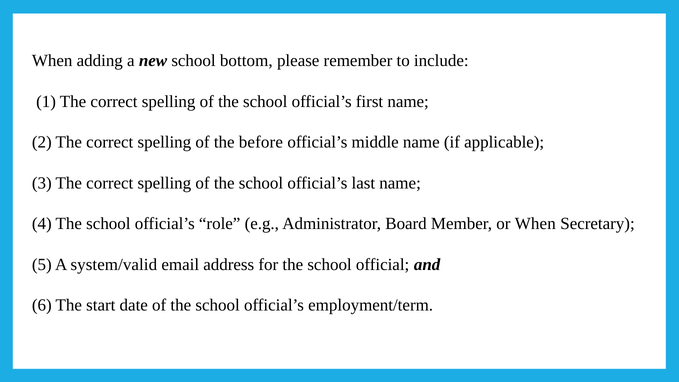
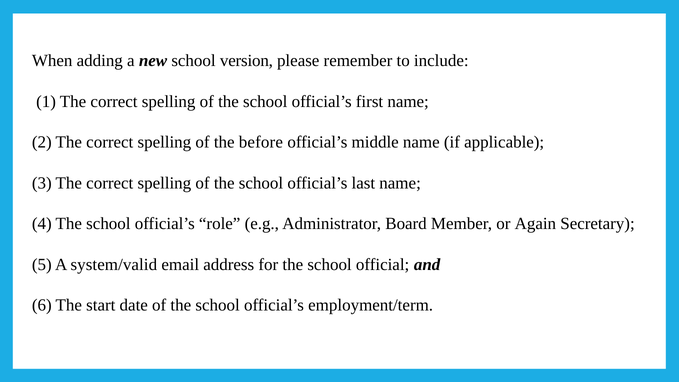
bottom: bottom -> version (246, 61)
or When: When -> Again (535, 224)
